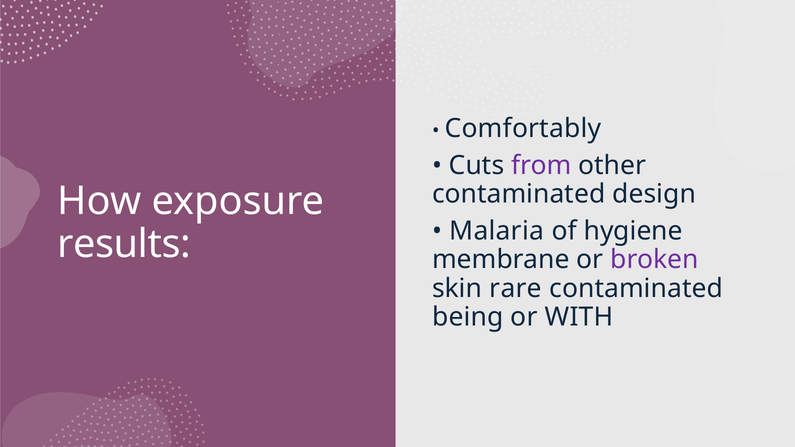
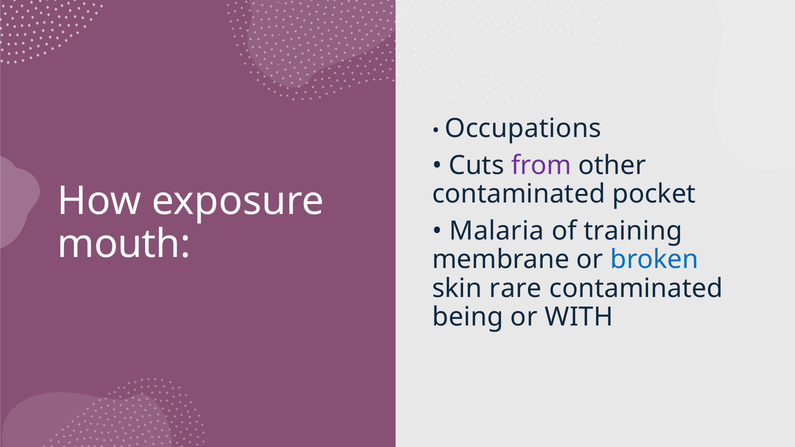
Comfortably: Comfortably -> Occupations (523, 129)
design: design -> pocket (654, 194)
hygiene: hygiene -> training (633, 231)
results: results -> mouth (124, 244)
broken colour: purple -> blue (654, 260)
